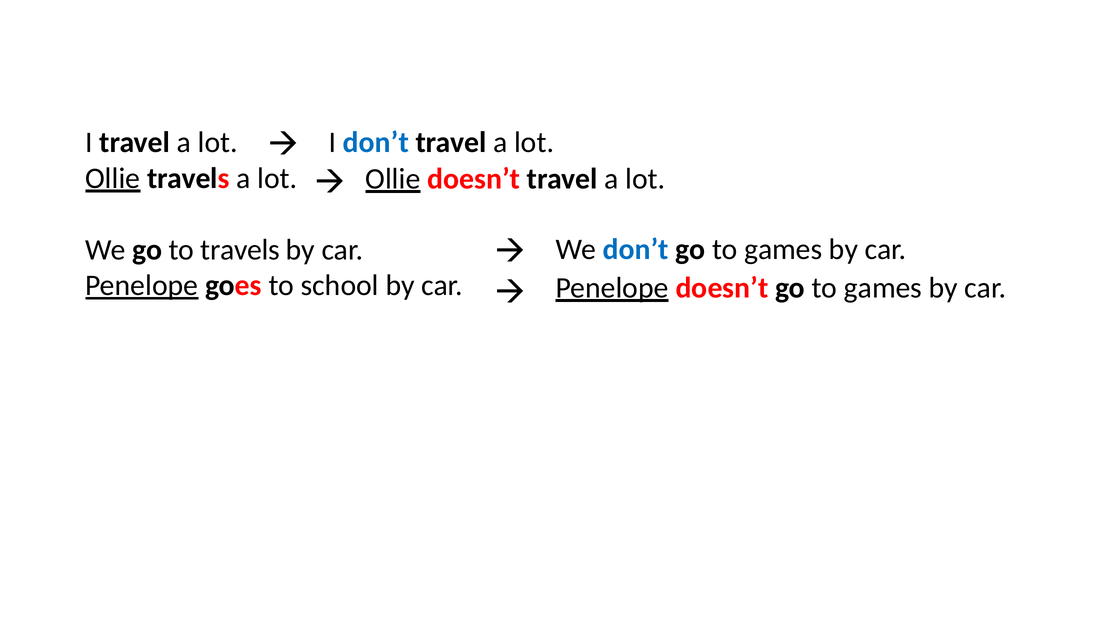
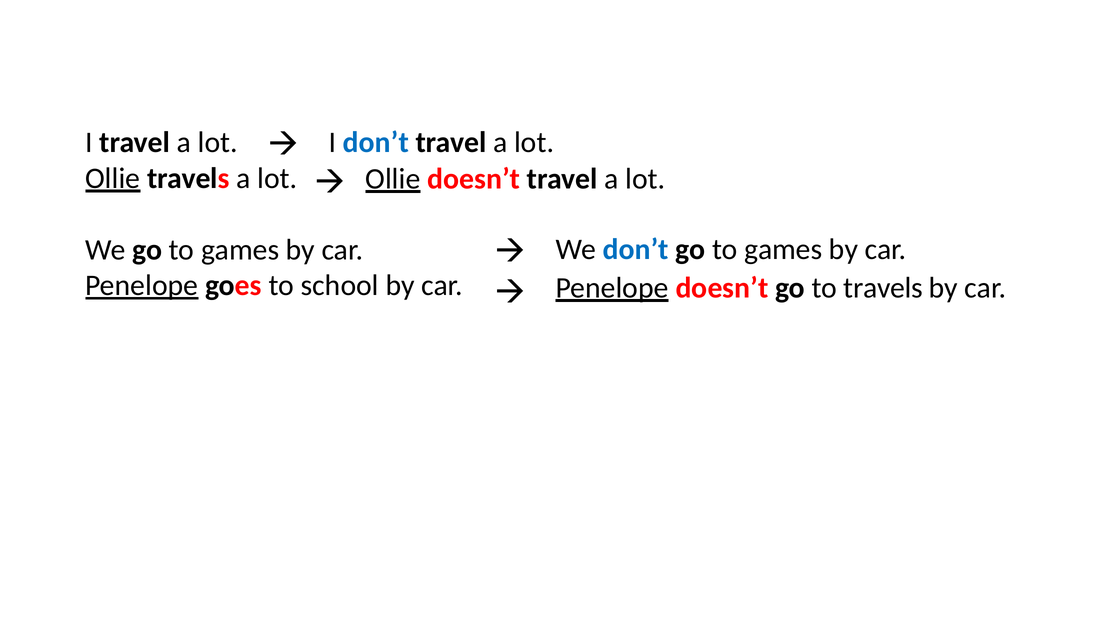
We go to travels: travels -> games (240, 250)
doesn’t go to games: games -> travels (883, 288)
